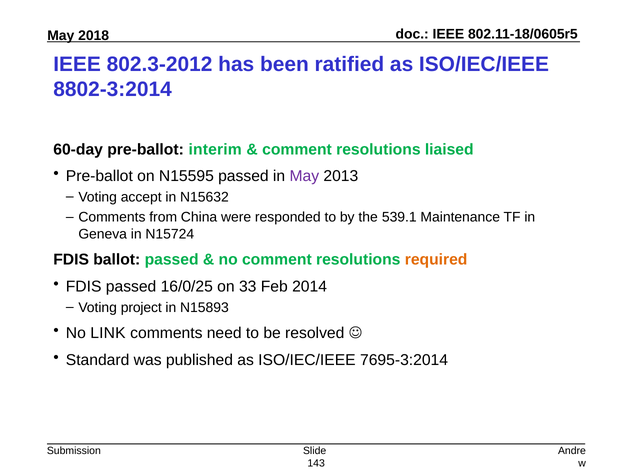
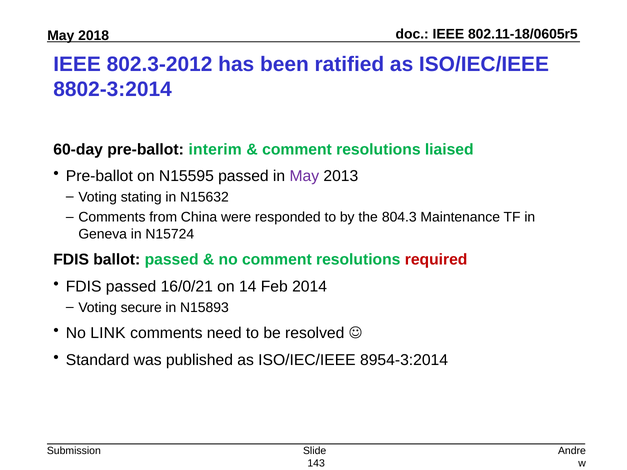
accept: accept -> stating (141, 197)
539.1: 539.1 -> 804.3 (399, 217)
required colour: orange -> red (436, 260)
16/0/25: 16/0/25 -> 16/0/21 (187, 287)
33: 33 -> 14 (248, 287)
project: project -> secure (141, 308)
7695-3:2014: 7695-3:2014 -> 8954-3:2014 (404, 360)
